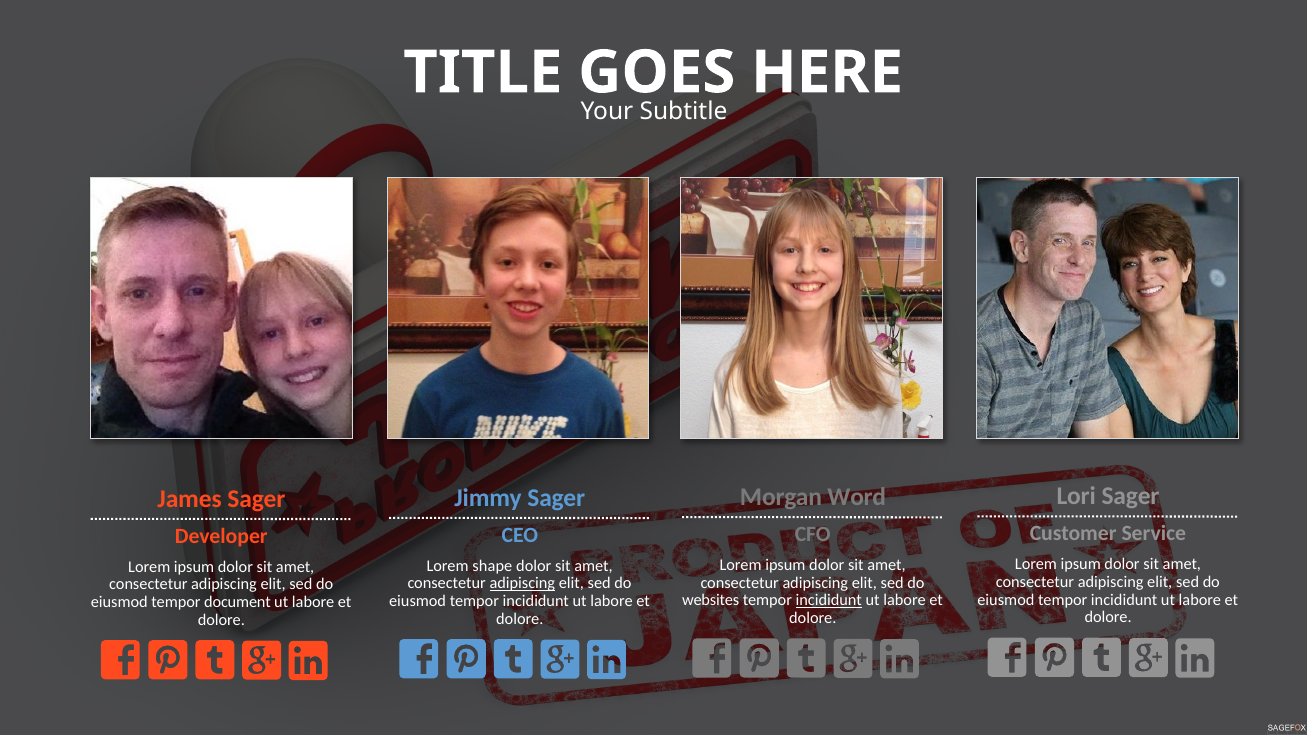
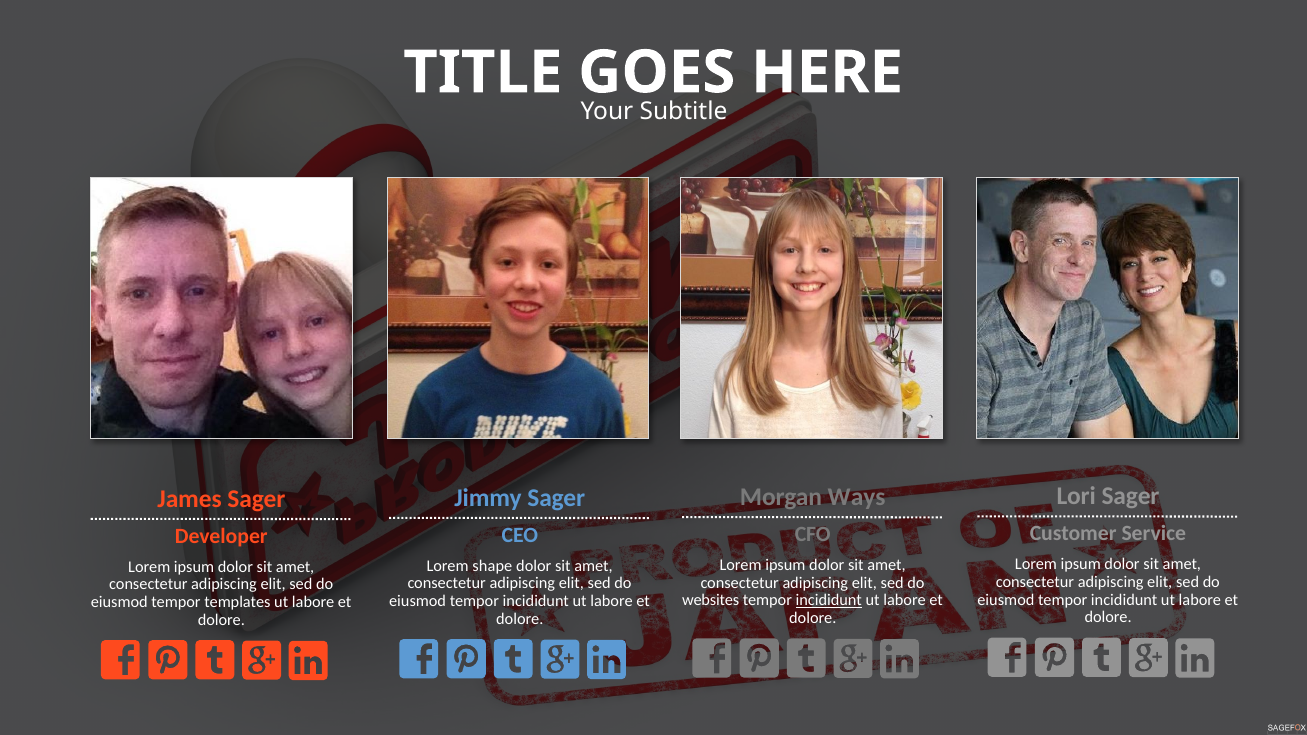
Word: Word -> Ways (857, 497)
adipiscing underline: present -> none (522, 584)
document: document -> templates (237, 602)
